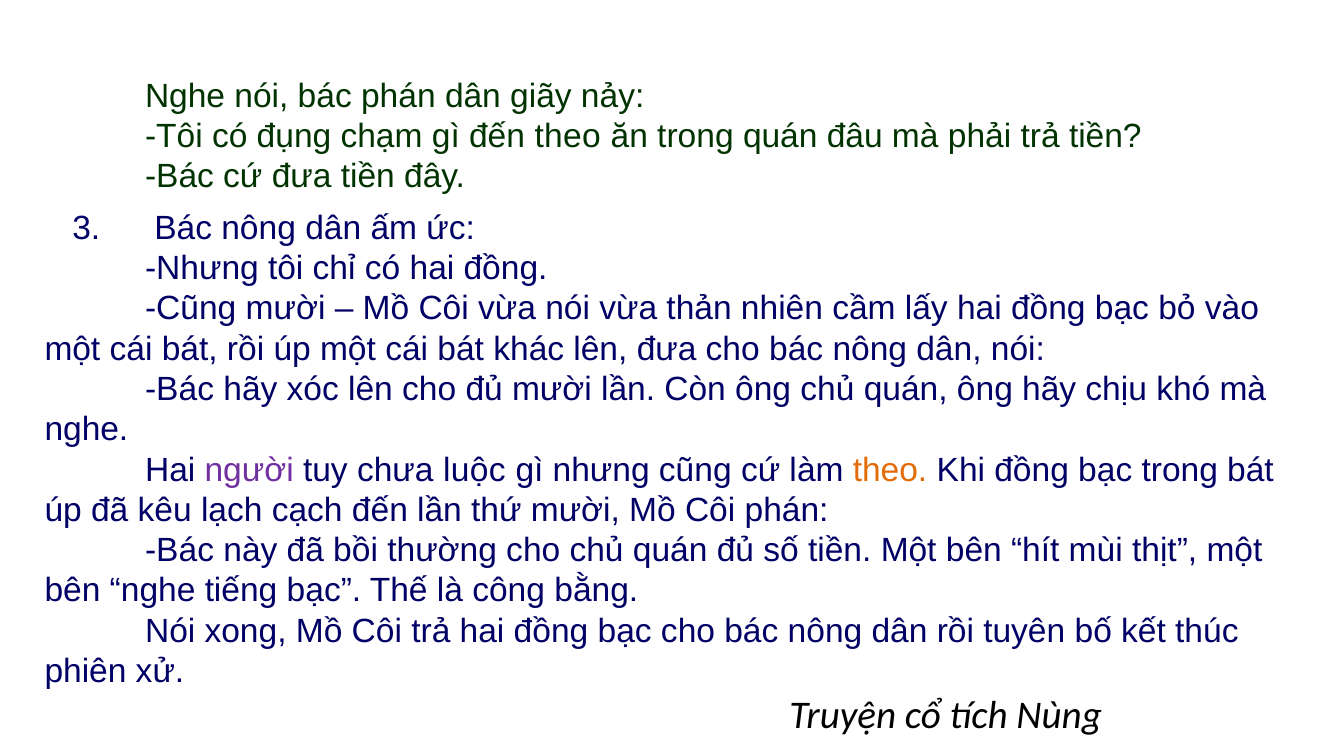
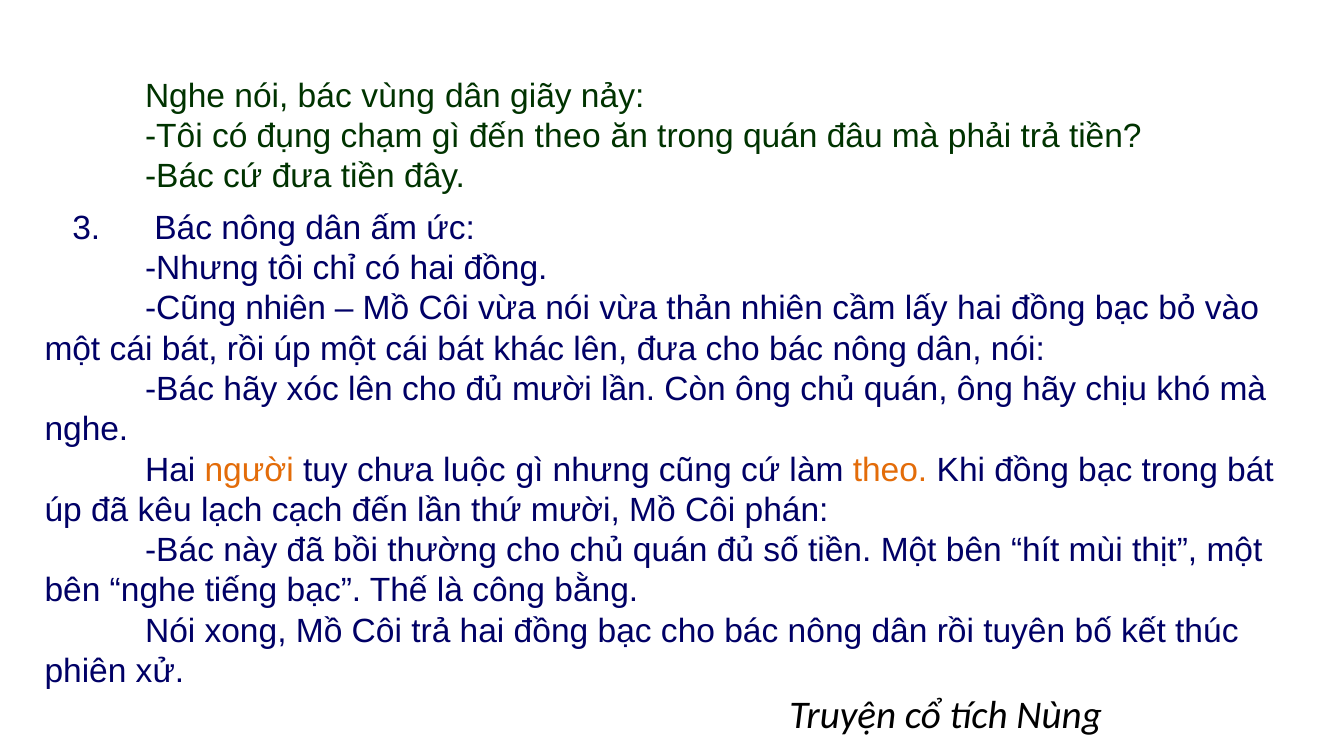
bác phán: phán -> vùng (398, 96)
Cũng mười: mười -> nhiên (286, 309)
người colour: purple -> orange (249, 470)
